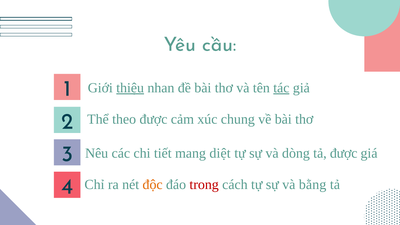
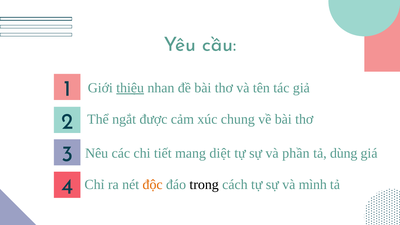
tác underline: present -> none (281, 88)
theo: theo -> ngắt (124, 119)
dòng: dòng -> phần (296, 153)
tả được: được -> dùng (344, 153)
trong colour: red -> black (204, 185)
bằng: bằng -> mình (313, 185)
